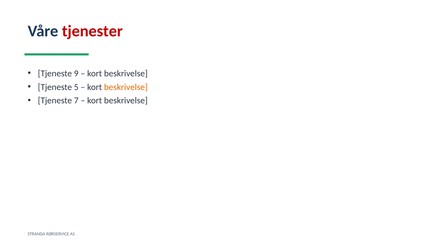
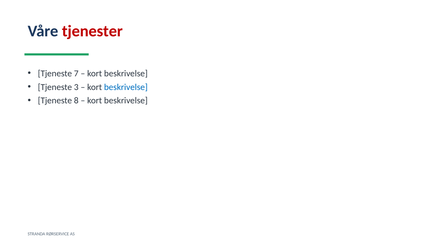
9: 9 -> 7 (76, 74)
5: 5 -> 3 (76, 87)
beskrivelse colour: orange -> blue (126, 87)
7: 7 -> 8 (76, 101)
